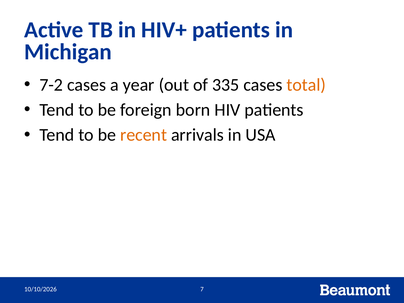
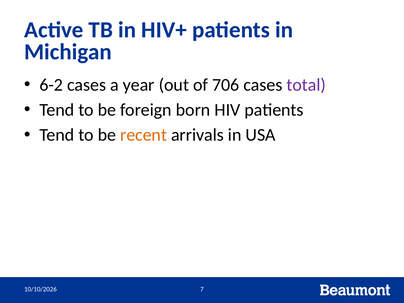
7-2: 7-2 -> 6-2 (51, 85)
335: 335 -> 706 (226, 85)
total colour: orange -> purple (306, 85)
